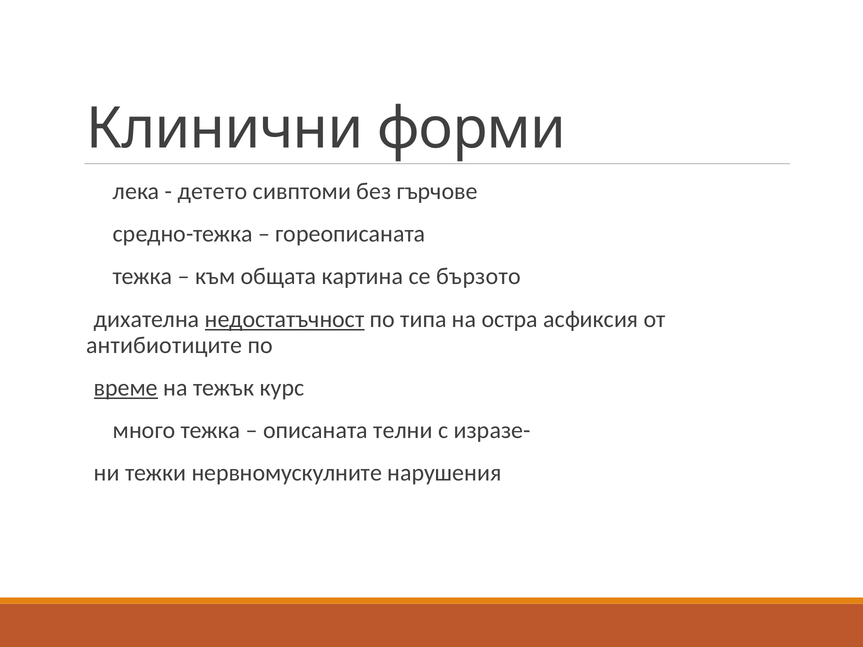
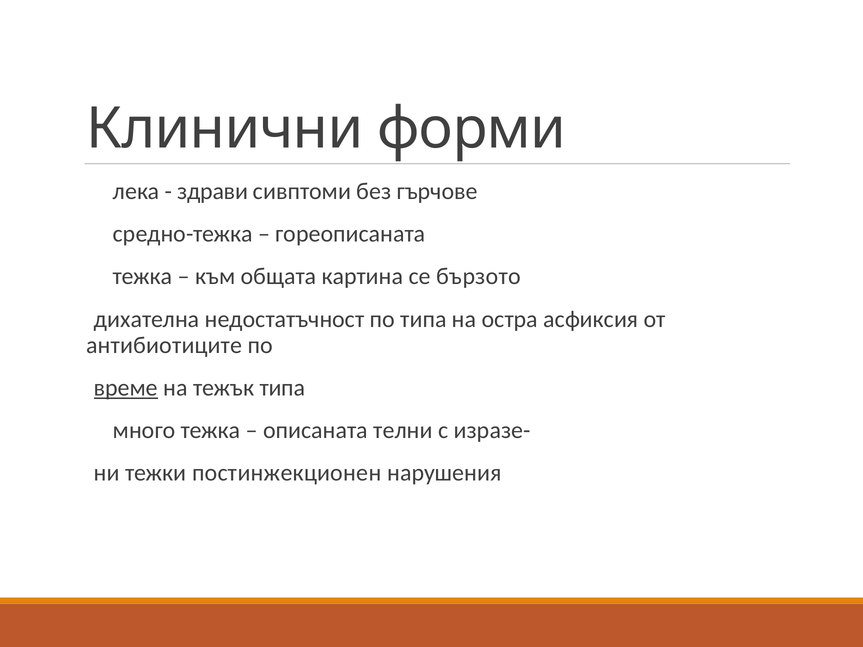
детето: детето -> здрави (213, 191)
недостатъчност underline: present -> none (285, 319)
тежък курс: курс -> типа (282, 388)
нервномускулните: нервномускулните -> постинжекционен (287, 473)
